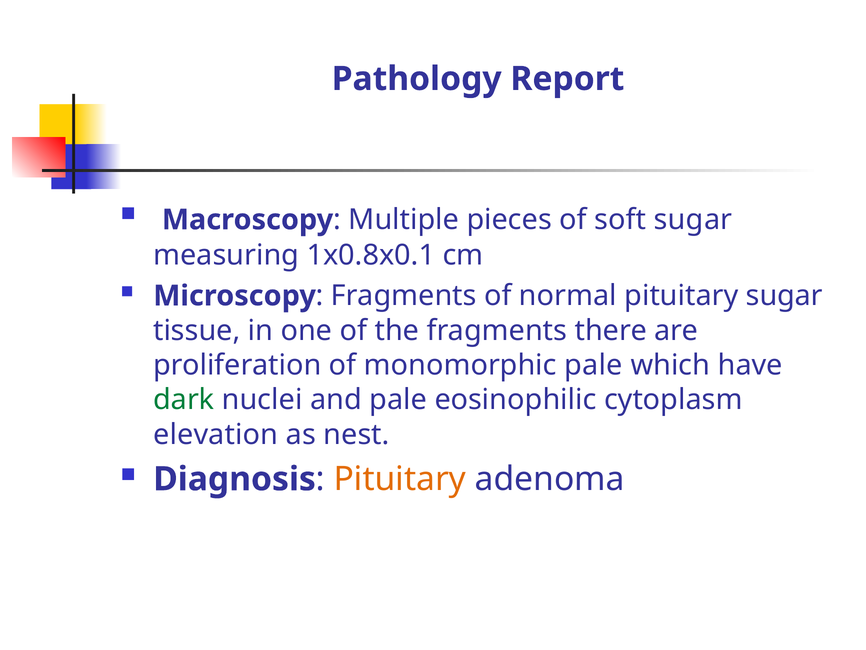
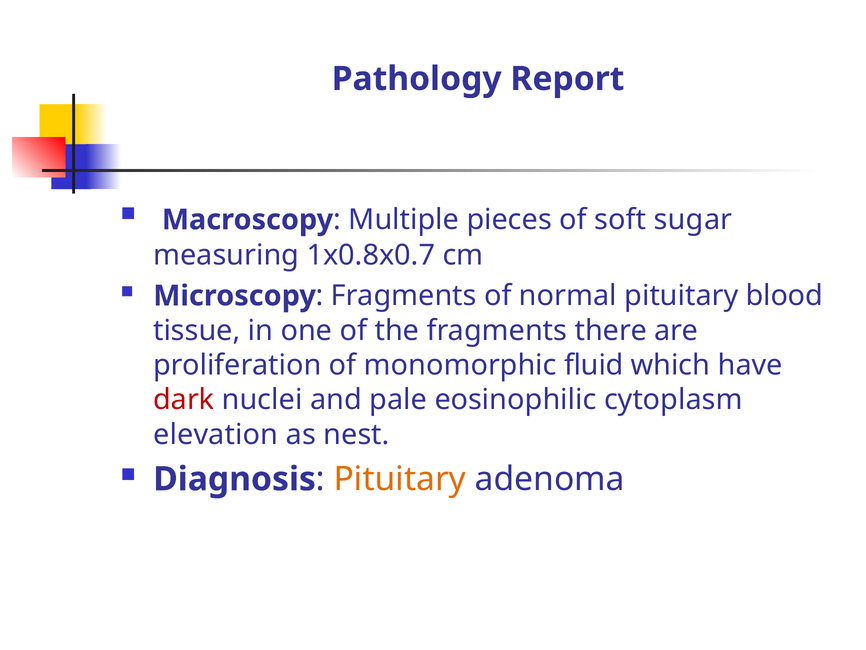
1x0.8x0.1: 1x0.8x0.1 -> 1x0.8x0.7 (371, 255)
pituitary sugar: sugar -> blood (784, 296)
monomorphic pale: pale -> fluid (594, 365)
dark colour: green -> red (184, 400)
